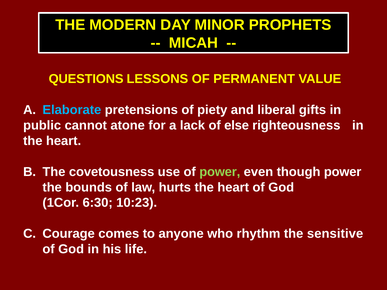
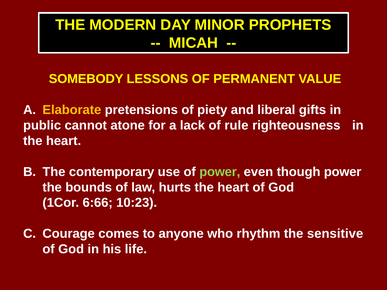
QUESTIONS: QUESTIONS -> SOMEBODY (86, 79)
Elaborate colour: light blue -> yellow (72, 110)
else: else -> rule (236, 125)
covetousness: covetousness -> contemporary (112, 172)
6:30: 6:30 -> 6:66 (98, 203)
